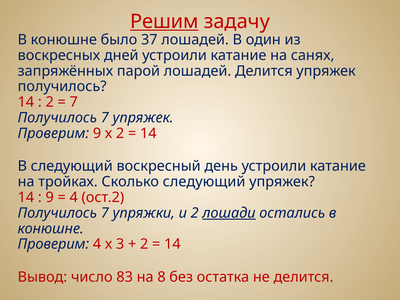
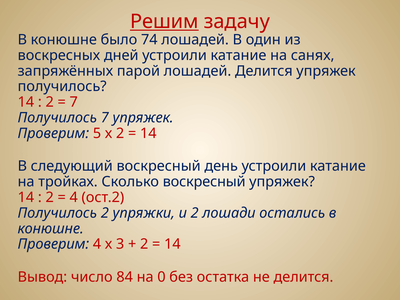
37: 37 -> 74 (149, 40)
Проверим 9: 9 -> 5 (97, 133)
Сколько следующий: следующий -> воскресный (204, 182)
9: 9 -> 2 (50, 197)
7: 7 -> 2 (105, 213)
лошади underline: present -> none (229, 213)
83: 83 -> 84 (125, 277)
8: 8 -> 0 (161, 277)
